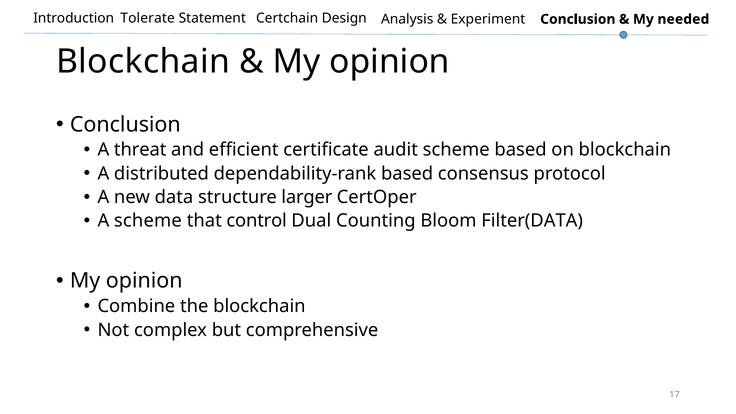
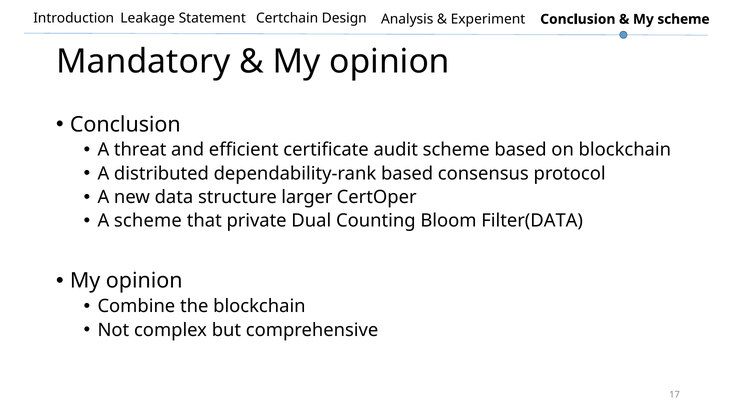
Tolerate: Tolerate -> Leakage (148, 18)
My needed: needed -> scheme (683, 19)
Blockchain: Blockchain -> Mandatory (143, 62)
control: control -> private (257, 221)
